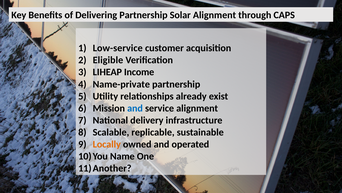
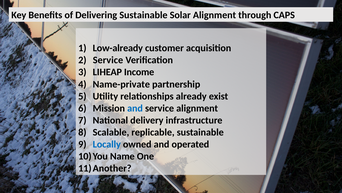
Partnership: Partnership -> Sustainable (143, 15)
Low-service: Low-service -> Low-already (118, 48)
Eligible: Eligible -> Service (108, 60)
Locally colour: orange -> blue (107, 144)
